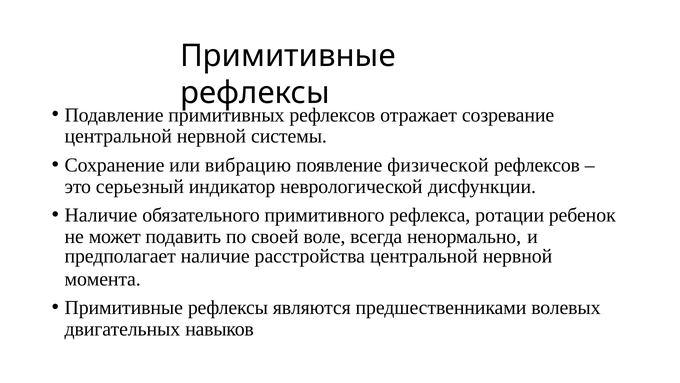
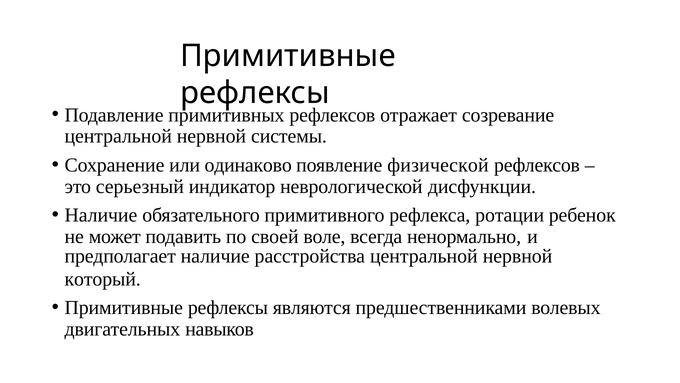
вибрацию: вибрацию -> одинаково (248, 165)
момента: момента -> который (103, 279)
